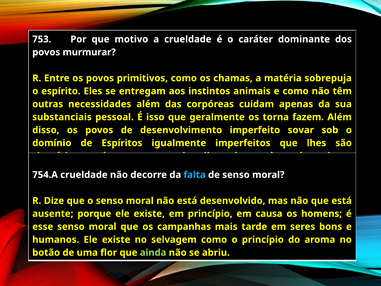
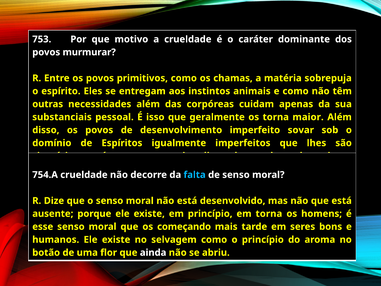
fazem: fazem -> maior (308, 117)
em causa: causa -> torna (269, 214)
campanhas: campanhas -> começando (184, 226)
ainda colour: light green -> white (153, 252)
